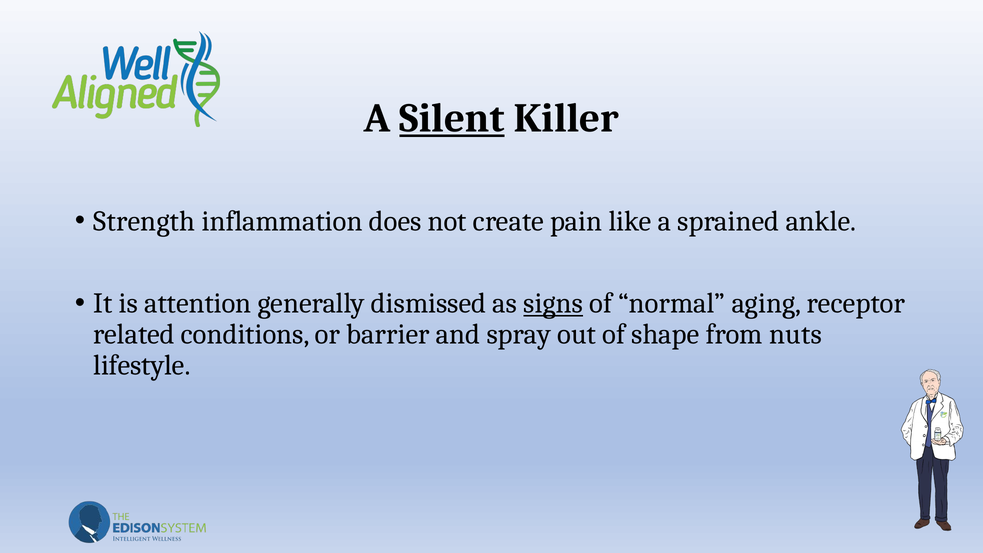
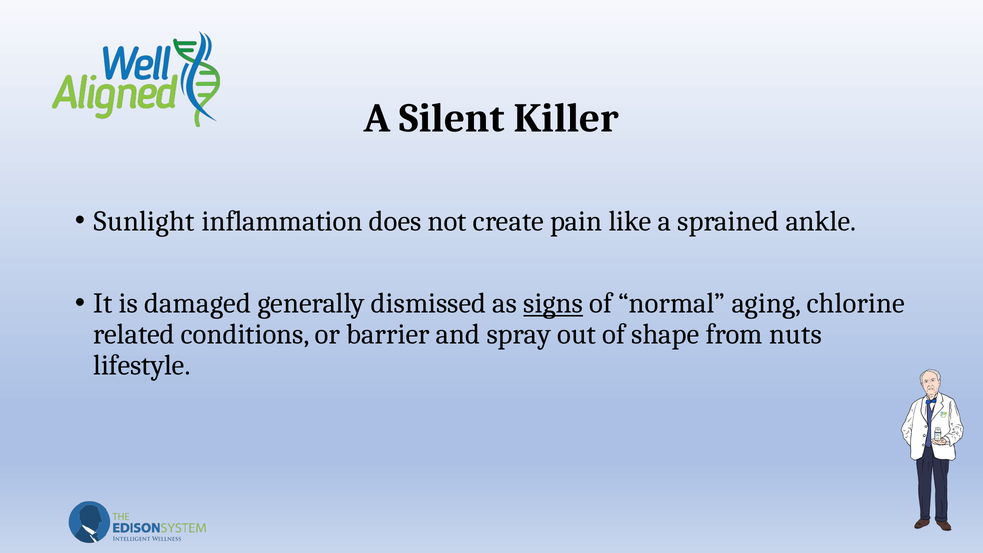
Silent underline: present -> none (452, 118)
Strength: Strength -> Sunlight (144, 221)
attention: attention -> damaged (198, 303)
receptor: receptor -> chlorine (856, 303)
